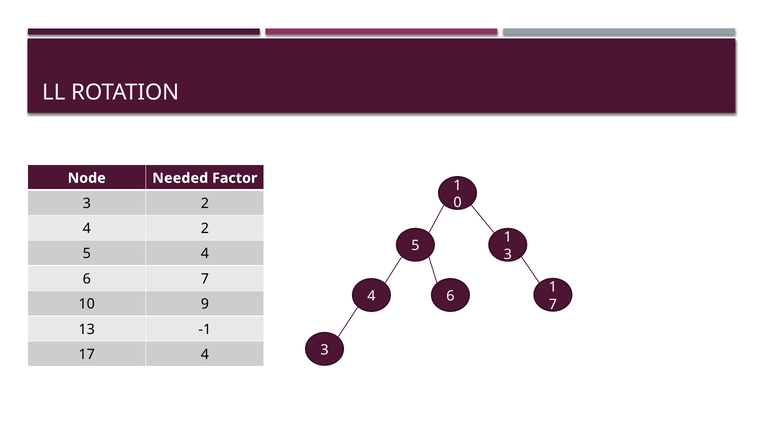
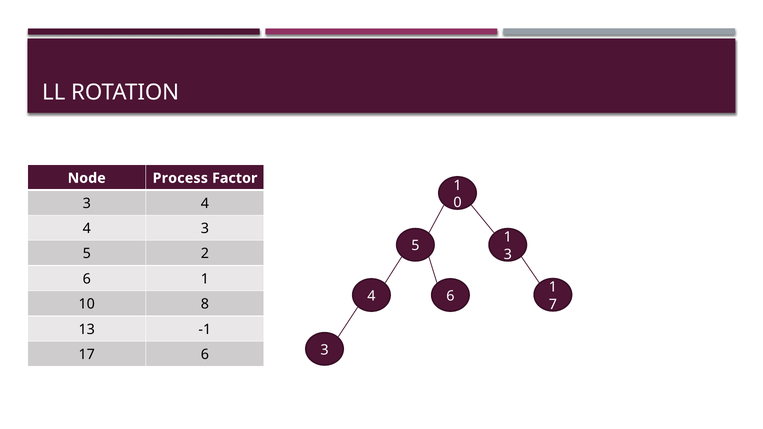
Needed: Needed -> Process (180, 178)
2: 2 -> 4 (205, 203)
4 2: 2 -> 3 (205, 229)
5 4: 4 -> 2 (205, 254)
6 7: 7 -> 1 (205, 279)
9: 9 -> 8 (205, 304)
17 4: 4 -> 6 (205, 355)
